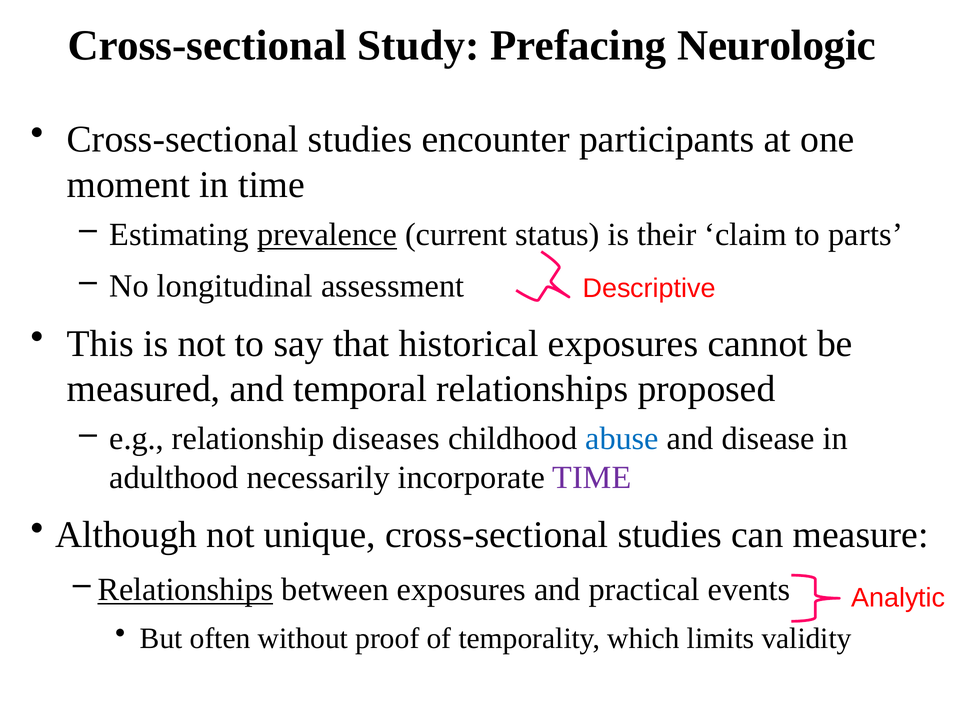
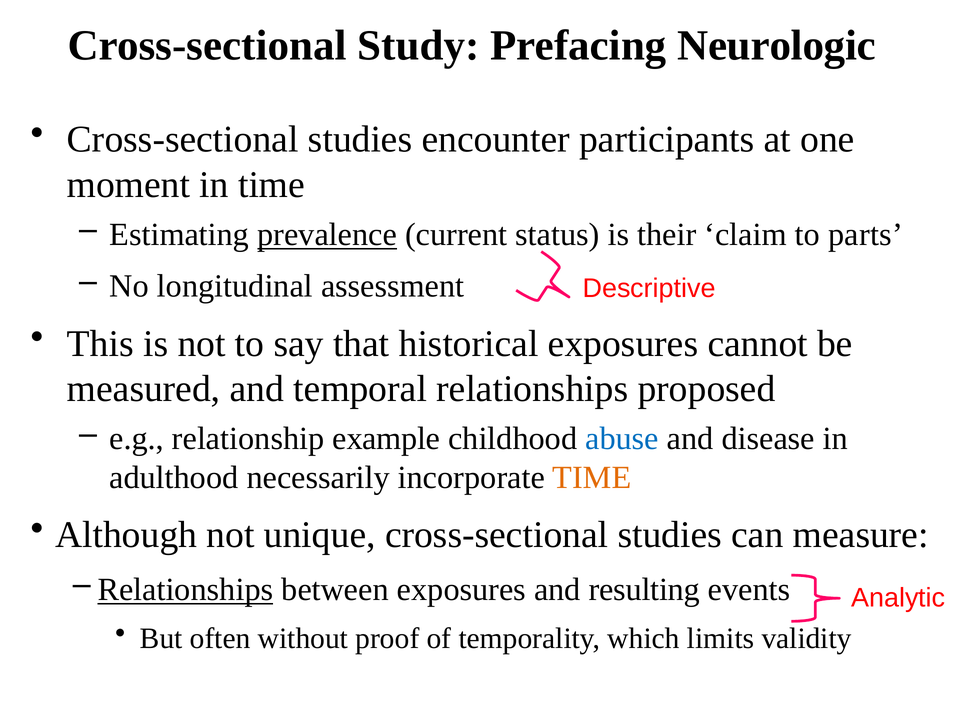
diseases: diseases -> example (386, 439)
TIME colour: purple -> orange (592, 477)
practical: practical -> resulting (644, 589)
